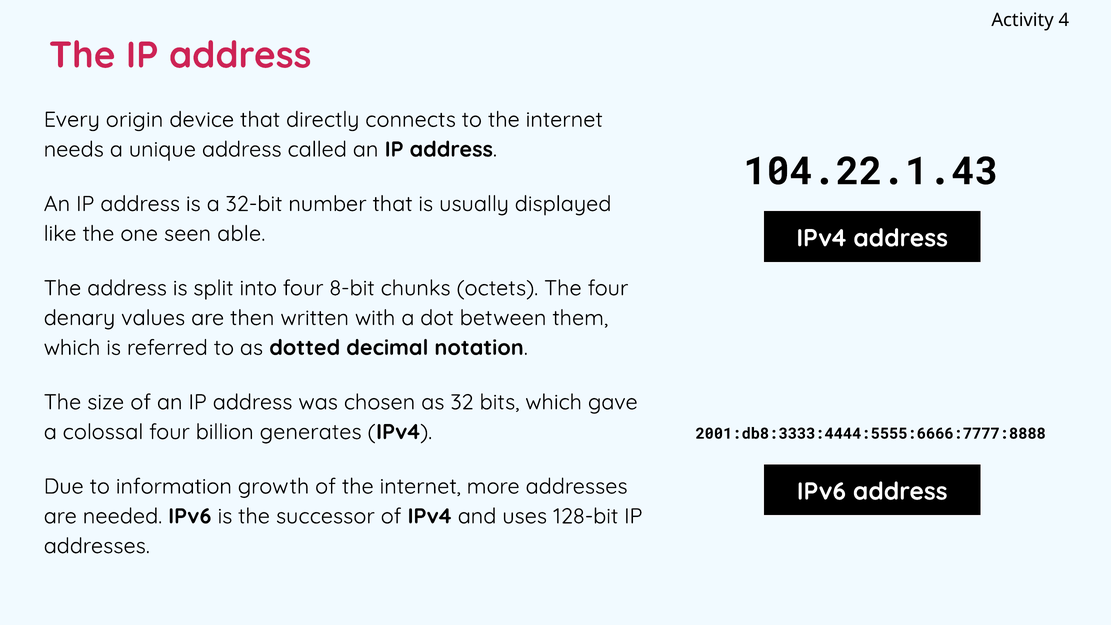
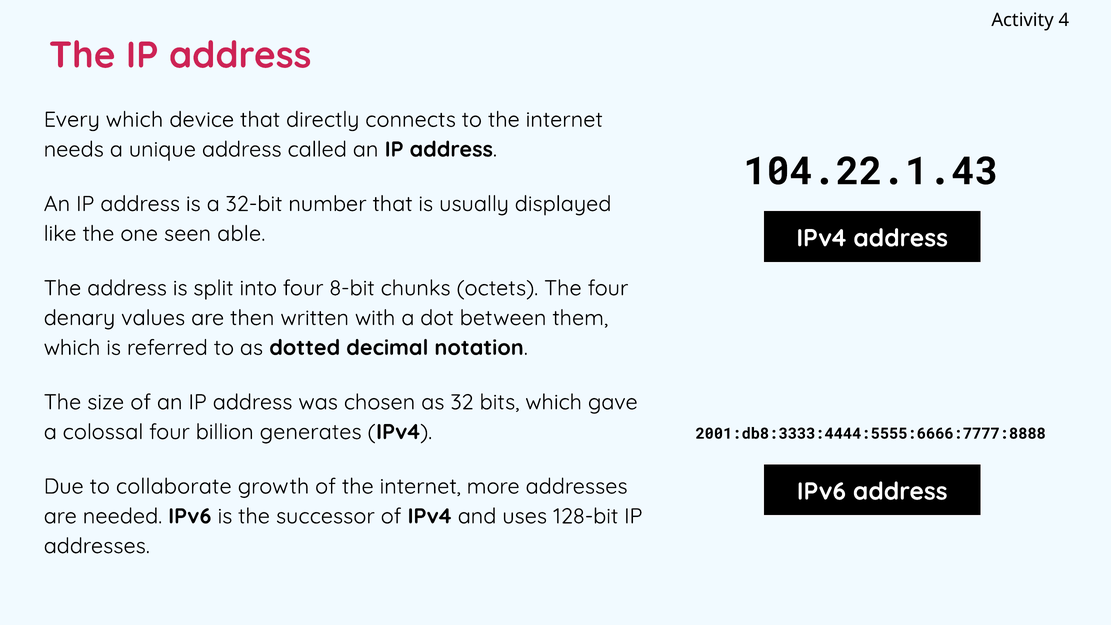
Every origin: origin -> which (134, 120)
information: information -> collaborate (174, 486)
